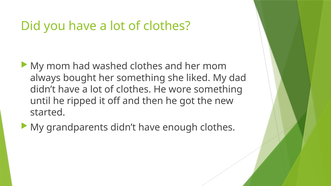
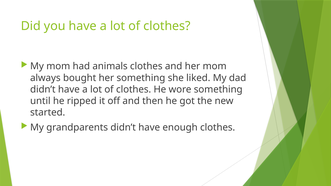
washed: washed -> animals (110, 66)
